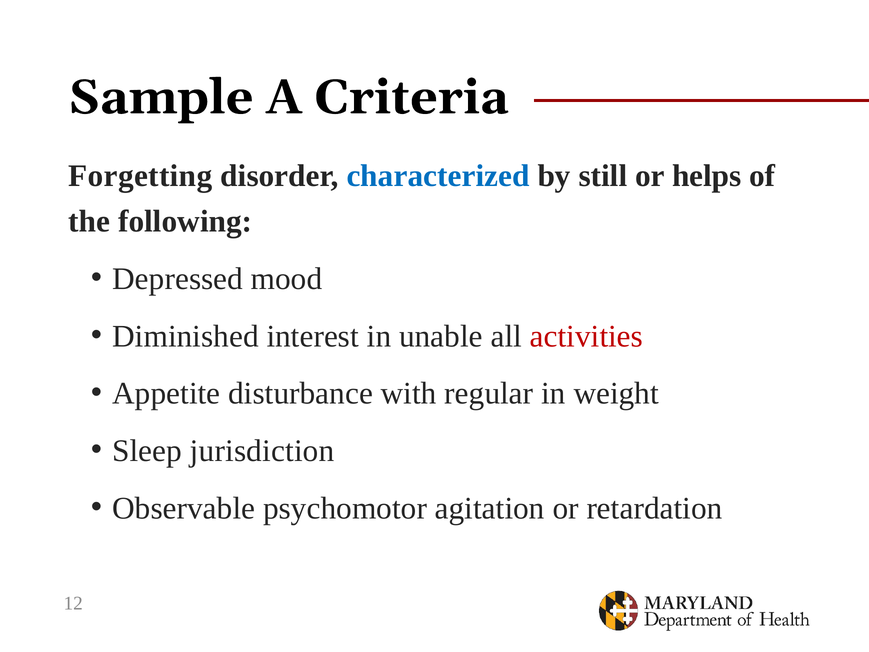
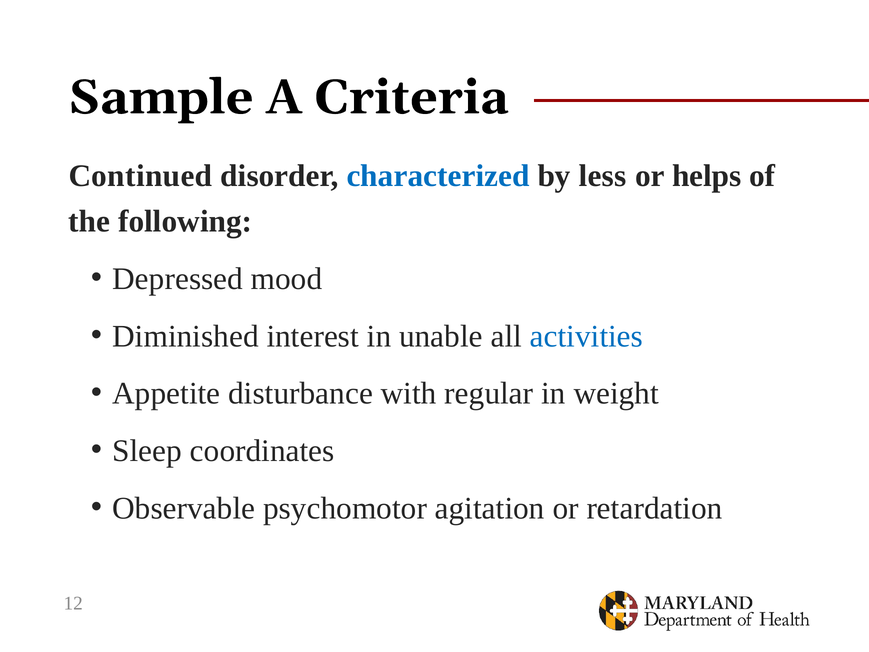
Forgetting: Forgetting -> Continued (140, 176)
still: still -> less (603, 176)
activities colour: red -> blue (586, 336)
jurisdiction: jurisdiction -> coordinates (262, 451)
